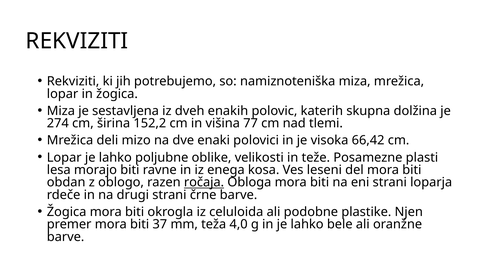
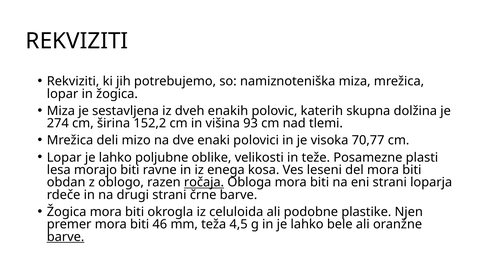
77: 77 -> 93 (251, 123)
66,42: 66,42 -> 70,77 (368, 141)
37: 37 -> 46 (160, 225)
4,0: 4,0 -> 4,5 (239, 225)
barve underline: none -> present (66, 237)
